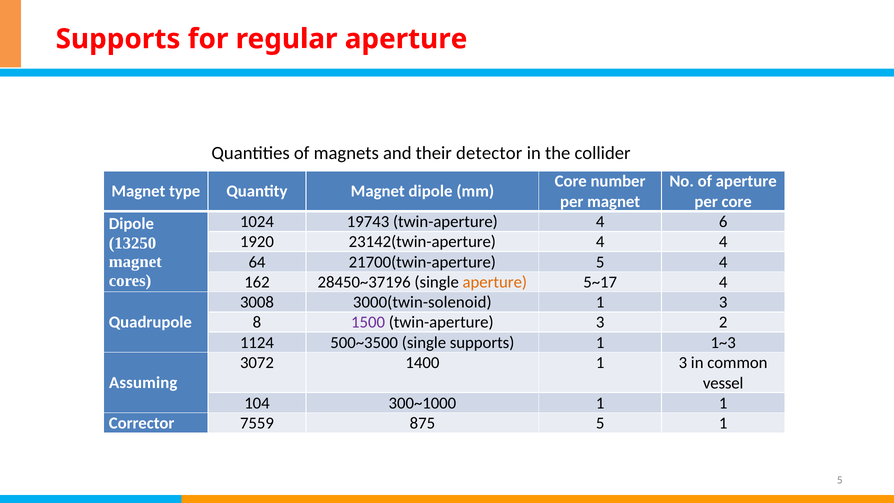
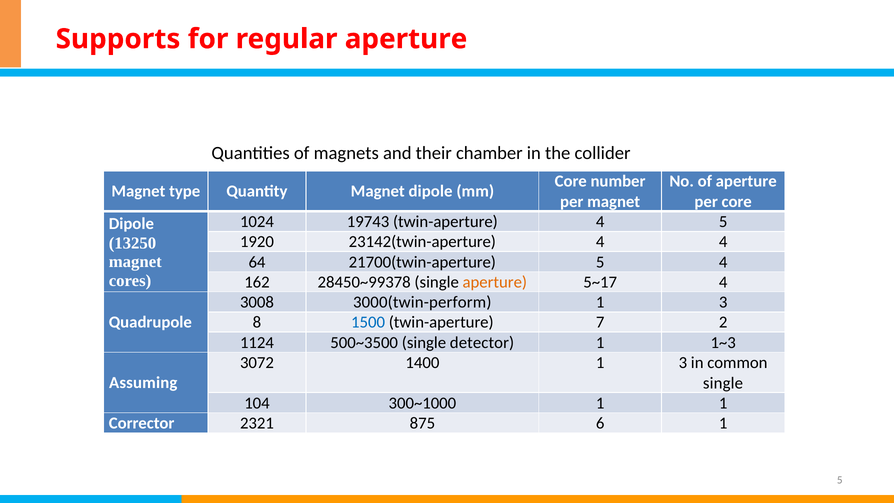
detector: detector -> chamber (489, 153)
4 6: 6 -> 5 (723, 222)
28450~37196: 28450~37196 -> 28450~99378 (364, 282)
3000(twin-solenoid: 3000(twin-solenoid -> 3000(twin-perform (422, 302)
1500 colour: purple -> blue (368, 322)
twin-aperture 3: 3 -> 7 (600, 322)
single supports: supports -> detector (482, 342)
vessel: vessel -> single (723, 383)
7559: 7559 -> 2321 (257, 423)
875 5: 5 -> 6 (600, 423)
